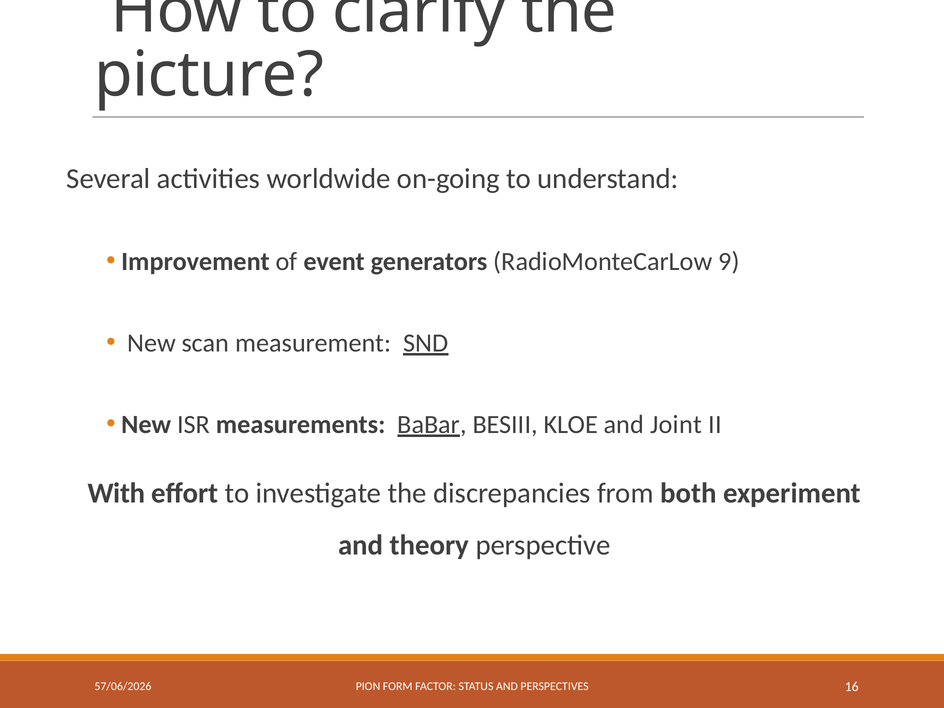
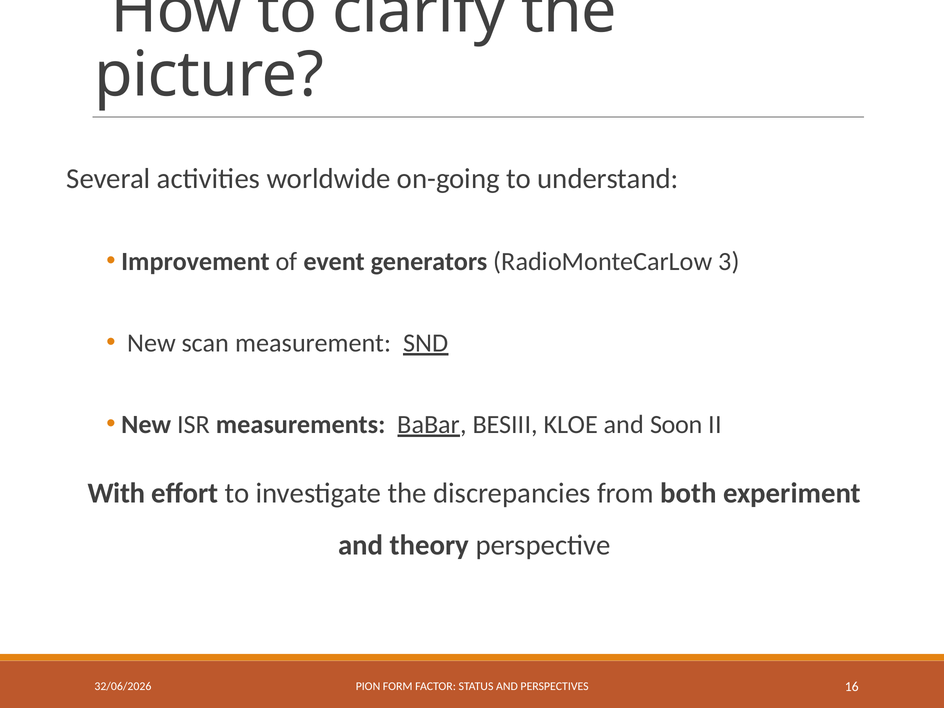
9: 9 -> 3 (729, 262)
Joint: Joint -> Soon (676, 424)
57/06/2026: 57/06/2026 -> 32/06/2026 (123, 687)
